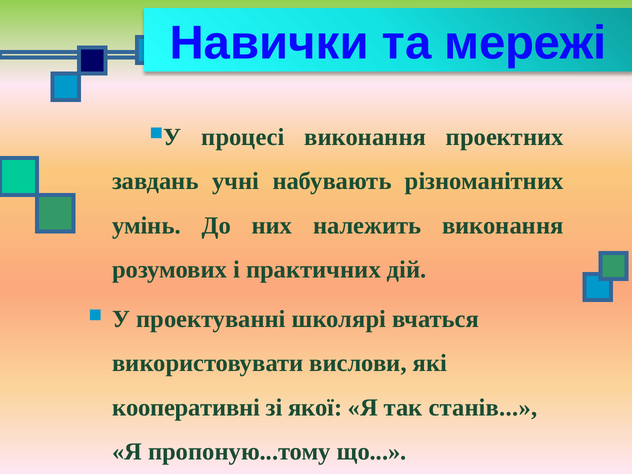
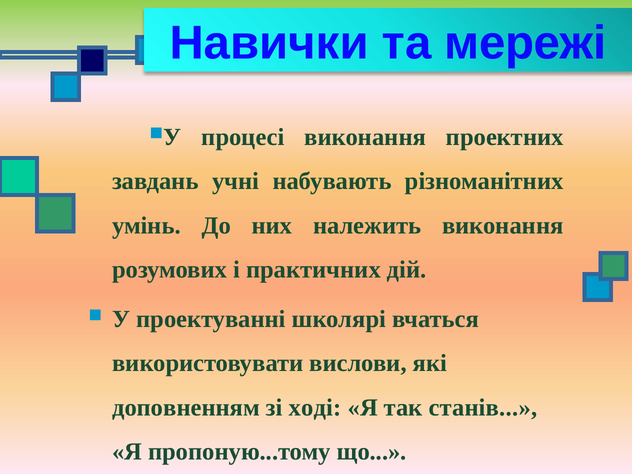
кооперативні: кооперативні -> доповненням (186, 408)
якої: якої -> ході (315, 408)
